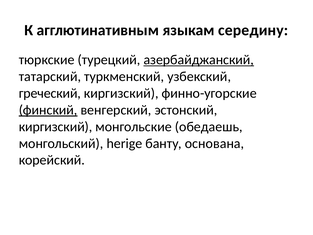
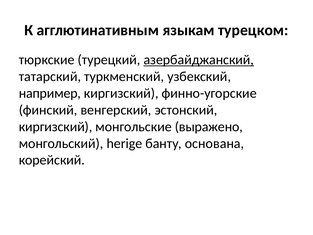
середину: середину -> турецком (253, 30)
греческий: греческий -> например (50, 93)
финский underline: present -> none (48, 110)
обедаешь: обедаешь -> выражено (209, 127)
